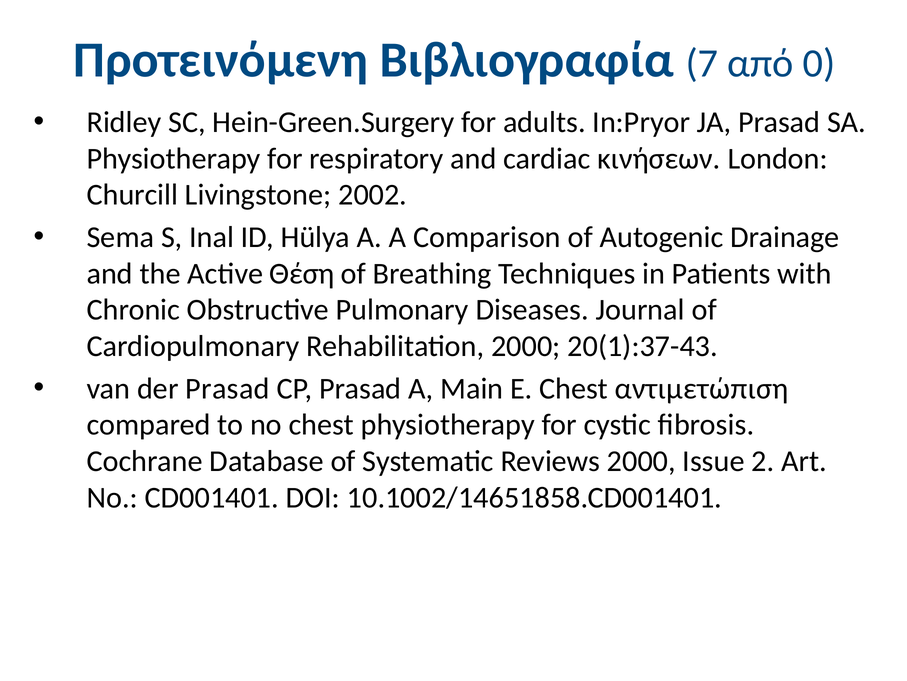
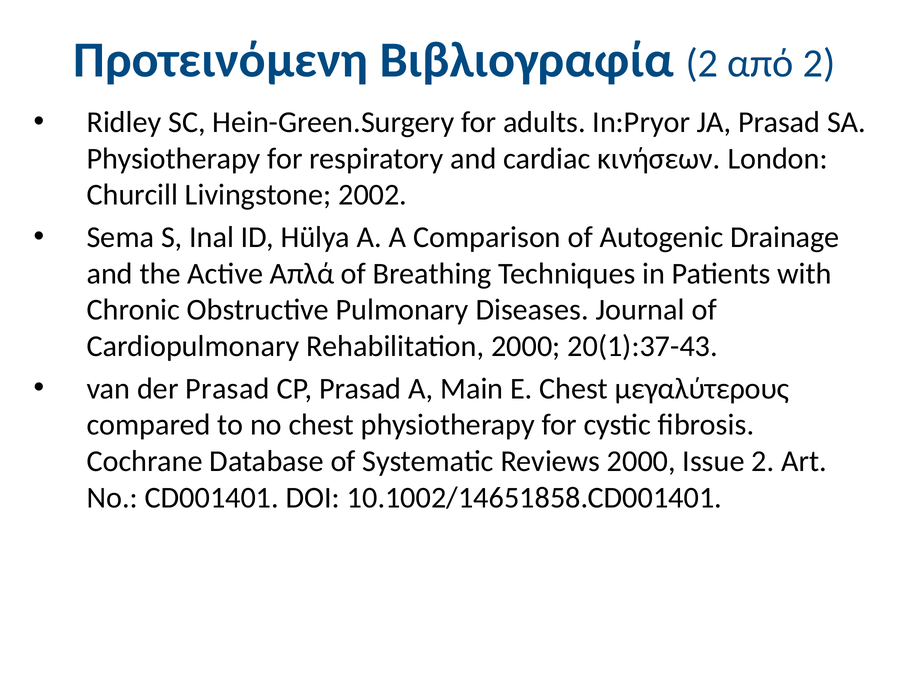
Βιβλιογραφία 7: 7 -> 2 (702, 63)
από 0: 0 -> 2 (819, 63)
Θέση: Θέση -> Απλά (302, 273)
αντιμετώπιση: αντιμετώπιση -> μεγαλύτερους (702, 388)
